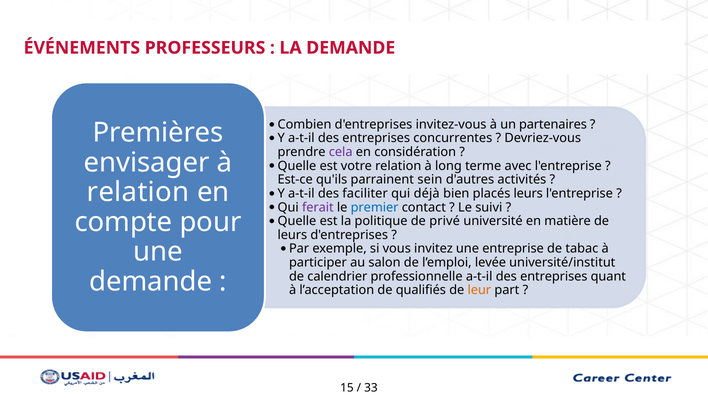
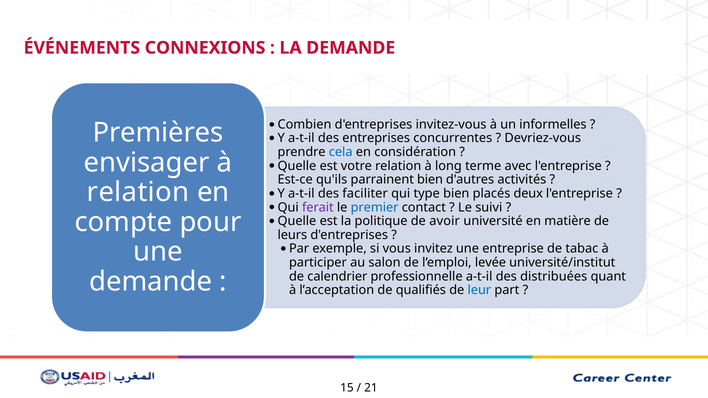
PROFESSEURS: PROFESSEURS -> CONNEXIONS (205, 48)
partenaires: partenaires -> informelles (553, 124)
cela colour: purple -> blue (341, 152)
parrainent sein: sein -> bien (430, 180)
déjà: déjà -> type (427, 194)
placés leurs: leurs -> deux (528, 194)
privé: privé -> avoir (445, 221)
professionnelle a-t-il des entreprises: entreprises -> distribuées (554, 277)
leur colour: orange -> blue (479, 290)
33: 33 -> 21 (371, 388)
